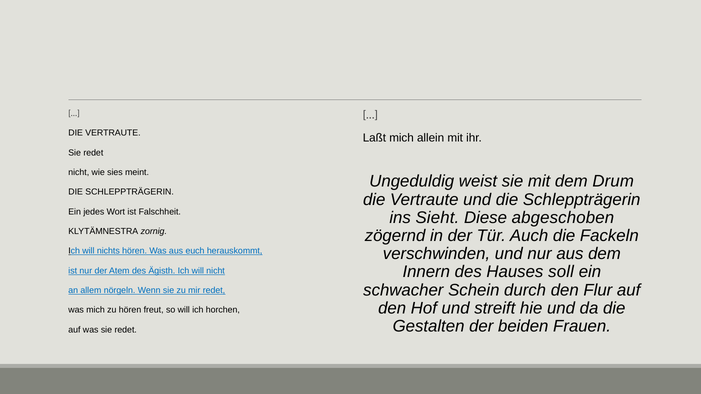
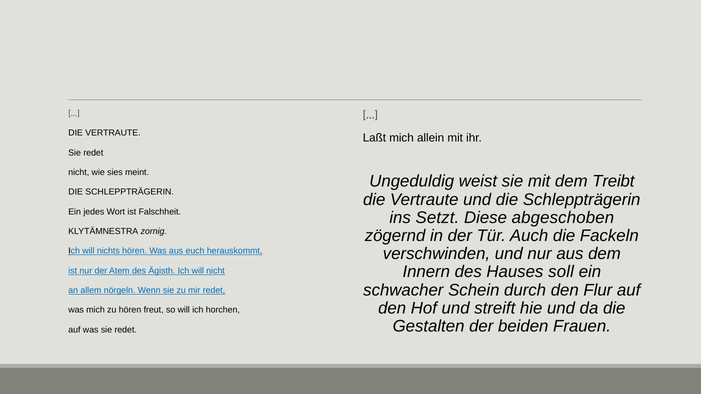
Drum: Drum -> Treibt (613, 182)
Sieht: Sieht -> Setzt (437, 218)
